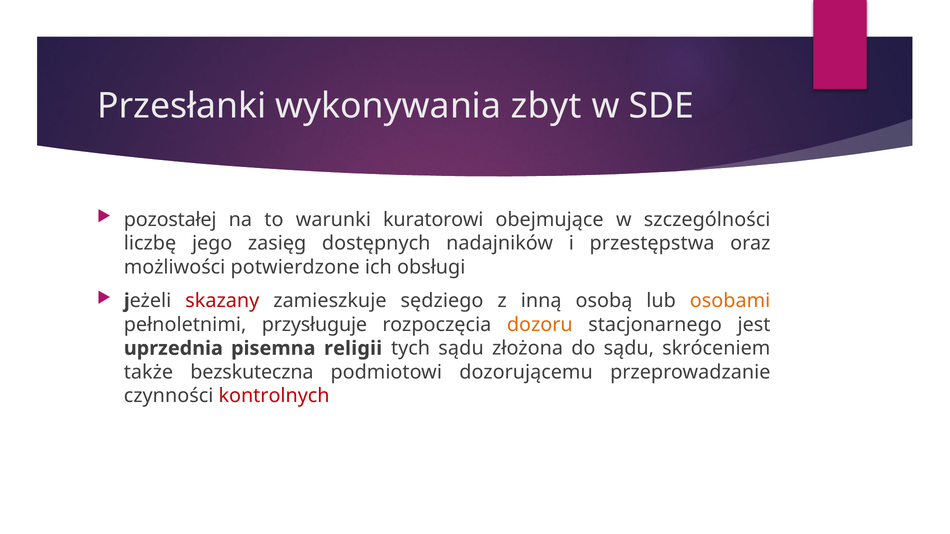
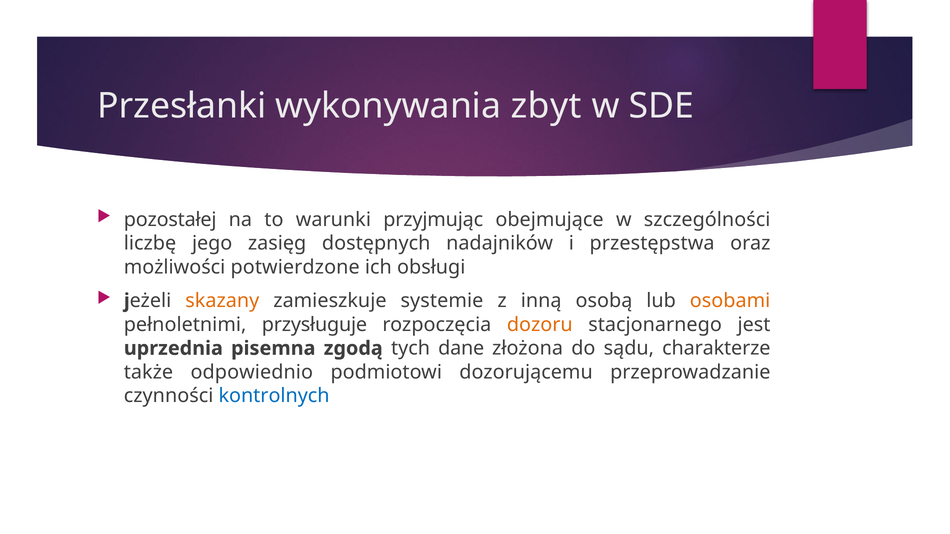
kuratorowi: kuratorowi -> przyjmując (433, 220)
skazany colour: red -> orange (222, 301)
sędziego: sędziego -> systemie (442, 301)
religii: religii -> zgodą (353, 349)
tych sądu: sądu -> dane (461, 349)
skróceniem: skróceniem -> charakterze (716, 349)
bezskuteczna: bezskuteczna -> odpowiednio (252, 372)
kontrolnych colour: red -> blue (274, 396)
